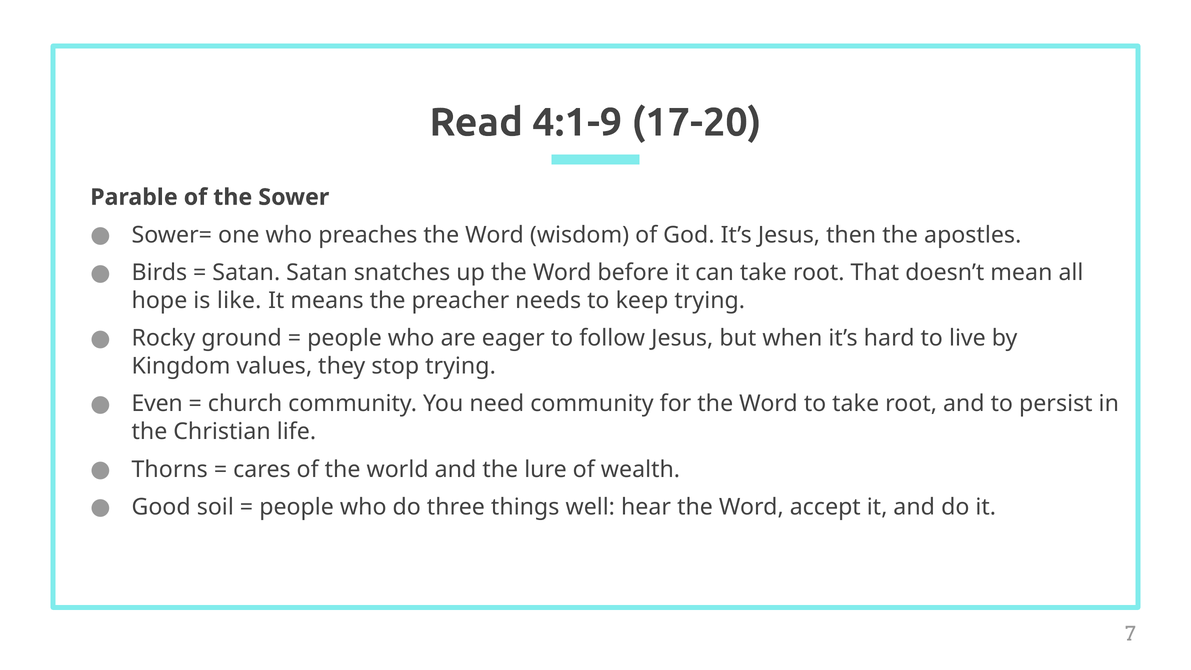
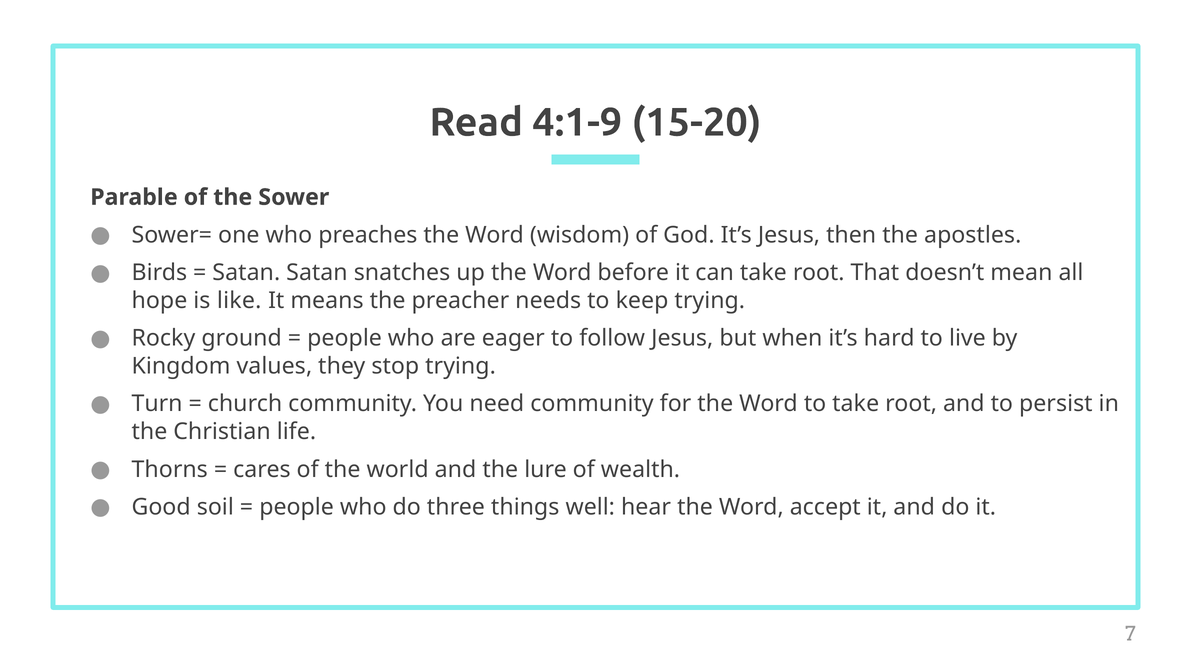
17-20: 17-20 -> 15-20 (696, 122)
Even: Even -> Turn (157, 404)
